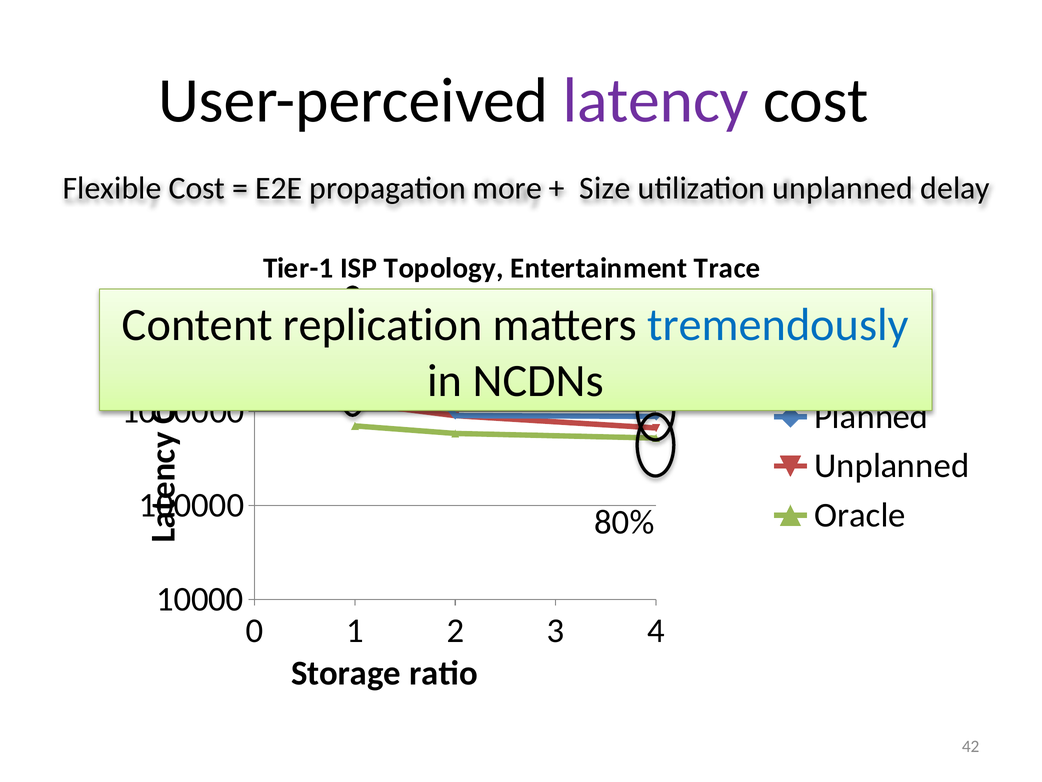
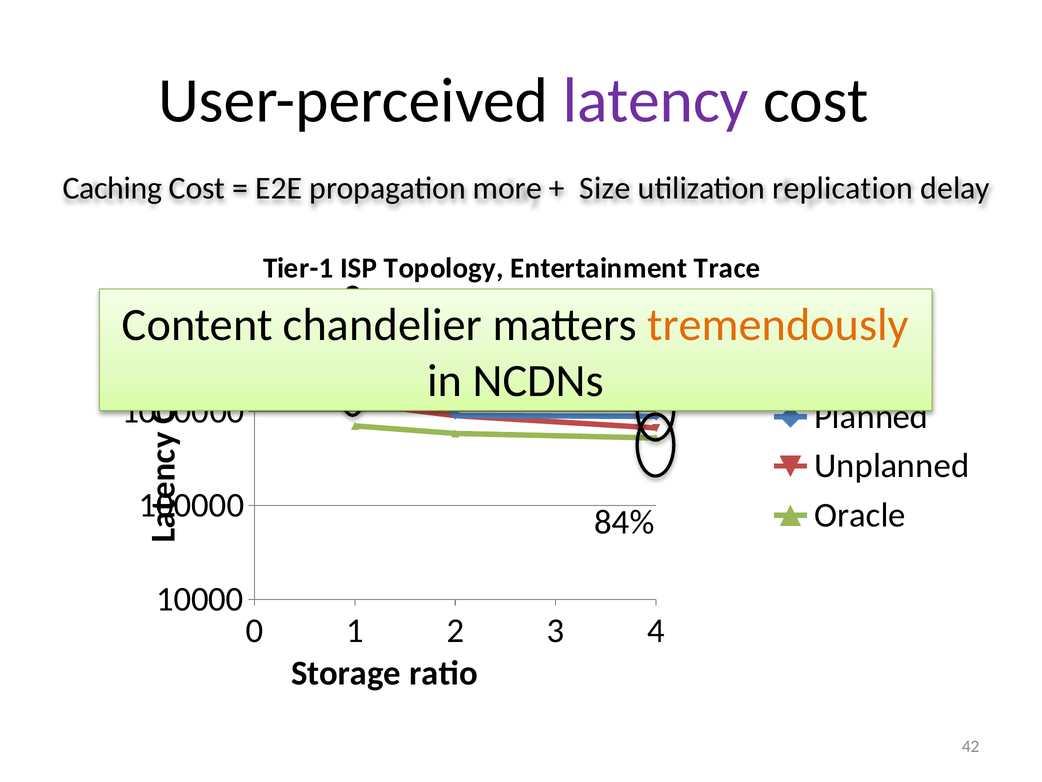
Flexible: Flexible -> Caching (112, 188)
utilization unplanned: unplanned -> replication (843, 188)
replication: replication -> chandelier (382, 325)
tremendously colour: blue -> orange (778, 325)
80%: 80% -> 84% (624, 522)
